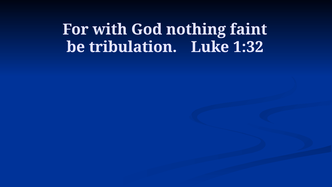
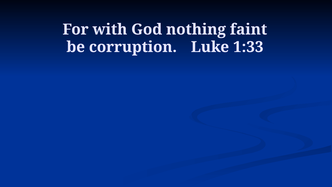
tribulation: tribulation -> corruption (133, 47)
1:32: 1:32 -> 1:33 (248, 47)
